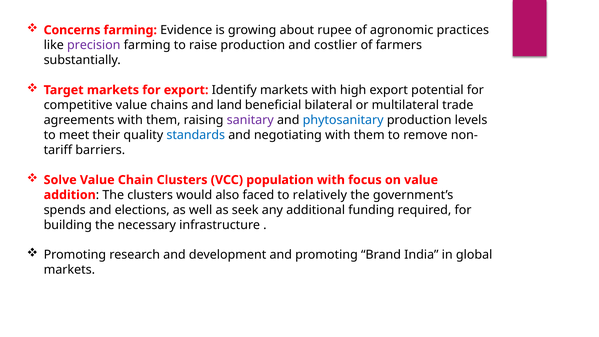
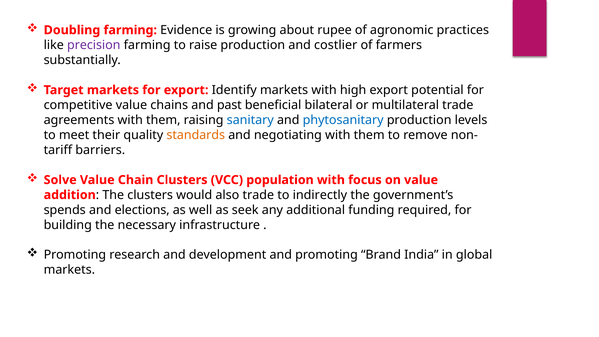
Concerns: Concerns -> Doubling (72, 30)
land: land -> past (229, 105)
sanitary colour: purple -> blue (250, 120)
standards colour: blue -> orange (196, 135)
also faced: faced -> trade (258, 195)
relatively: relatively -> indirectly (320, 195)
